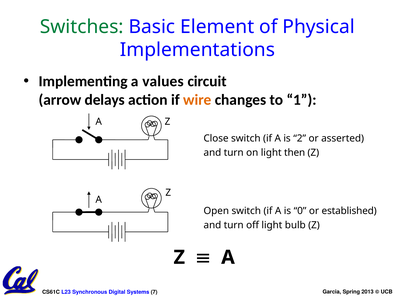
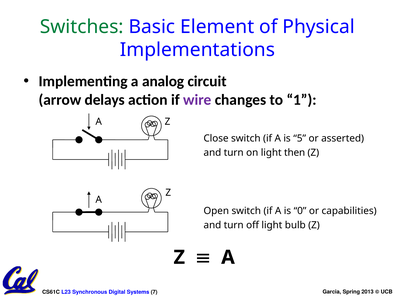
values: values -> analog (163, 81)
wire colour: orange -> purple (197, 100)
2: 2 -> 5 (300, 138)
established: established -> capabilities (349, 211)
